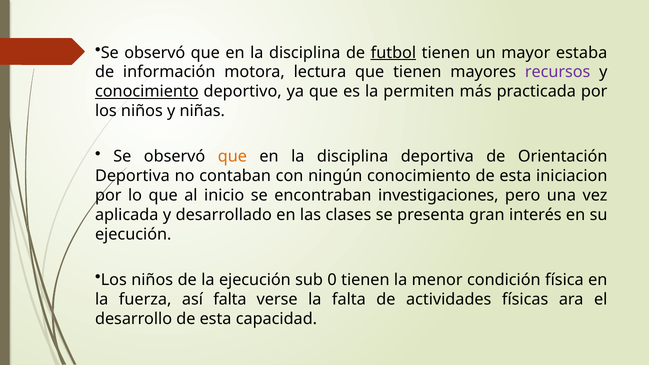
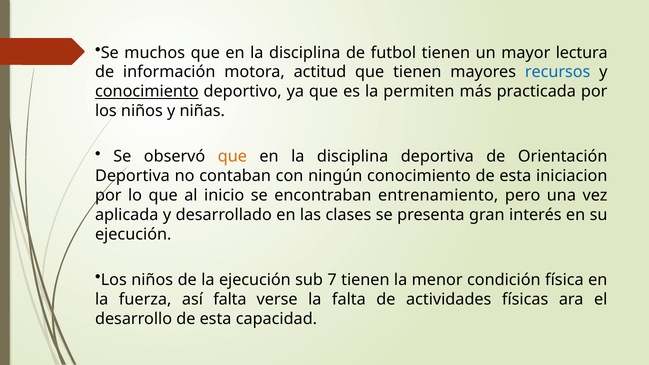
observó: observó -> muchos (155, 53)
futbol underline: present -> none (393, 53)
estaba: estaba -> lectura (582, 53)
lectura: lectura -> actitud (320, 72)
recursos colour: purple -> blue (558, 72)
investigaciones: investigaciones -> entrenamiento (438, 195)
0: 0 -> 7 (332, 280)
